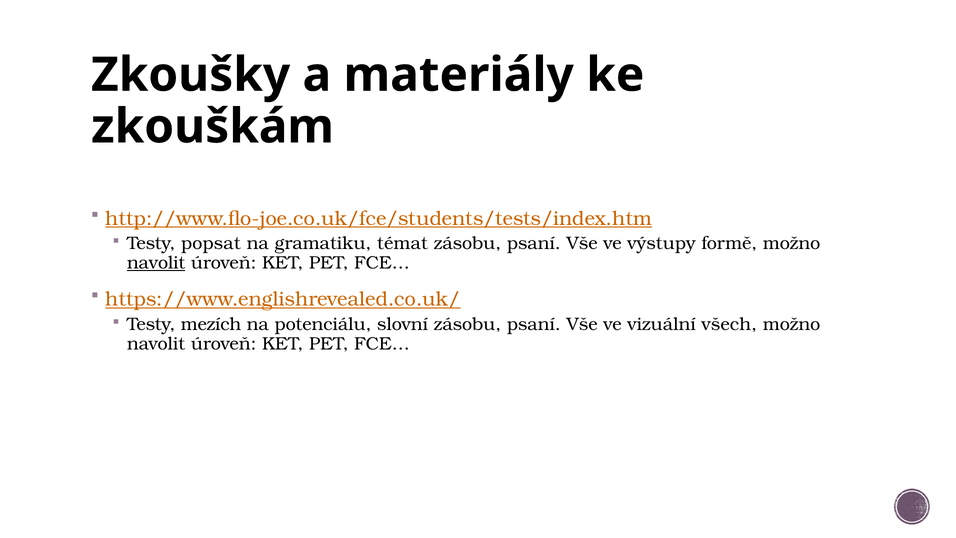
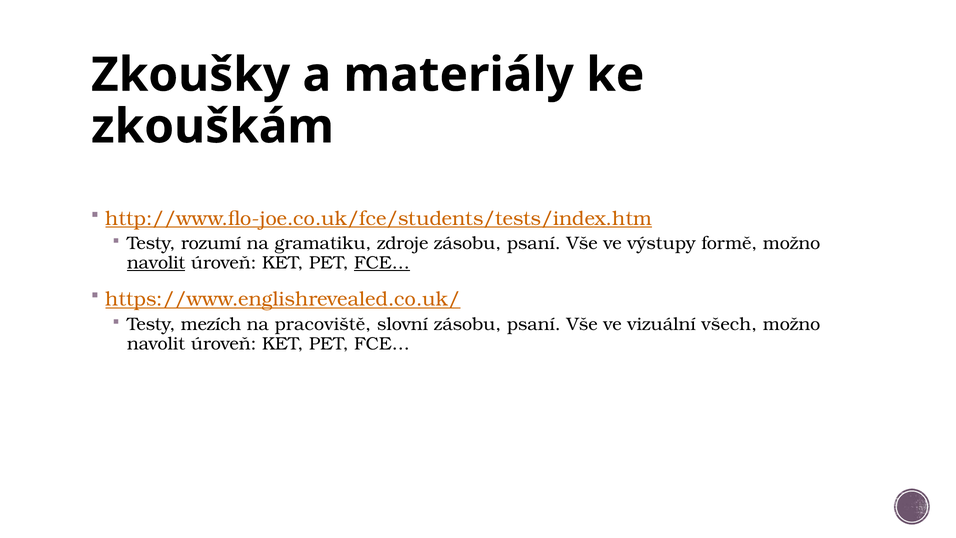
popsat: popsat -> rozumí (211, 243)
témat: témat -> zdroje (403, 243)
FCE… underline: none -> present (382, 263)
potenciálu: potenciálu -> pracoviště (323, 324)
